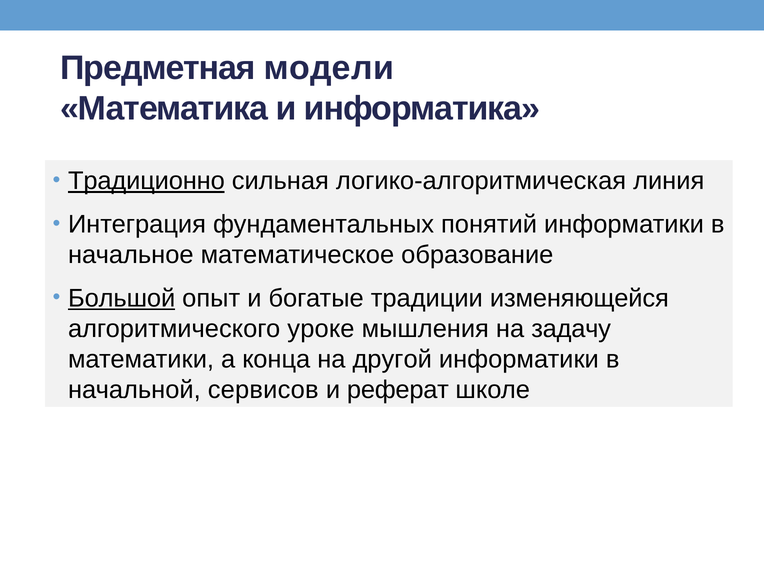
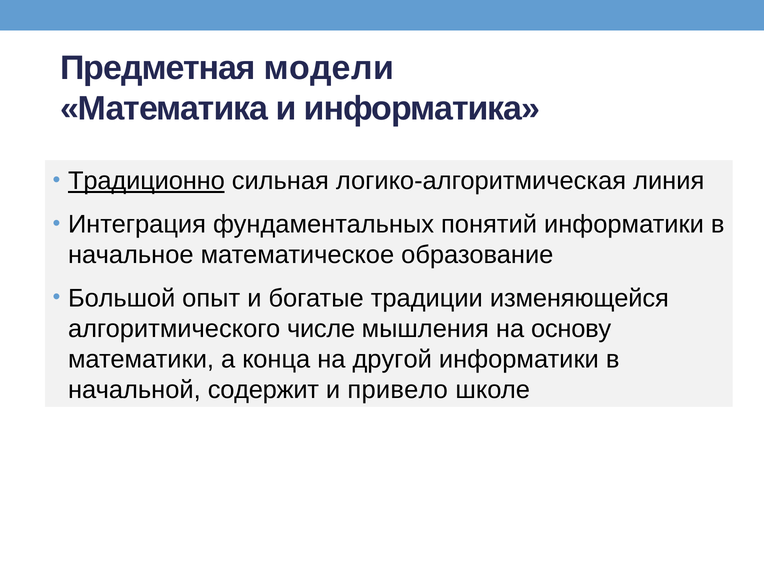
Большой underline: present -> none (122, 298)
уроке: уроке -> числе (321, 329)
задачу: задачу -> основу (571, 329)
сервисов: сервисов -> содержит (263, 390)
реферат: реферат -> привело (398, 390)
